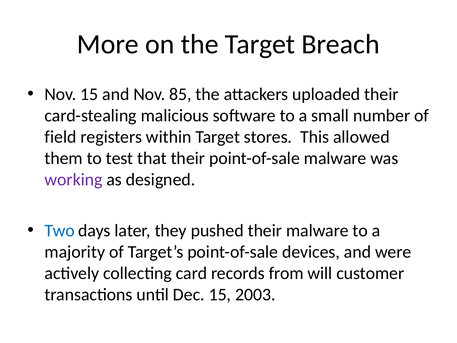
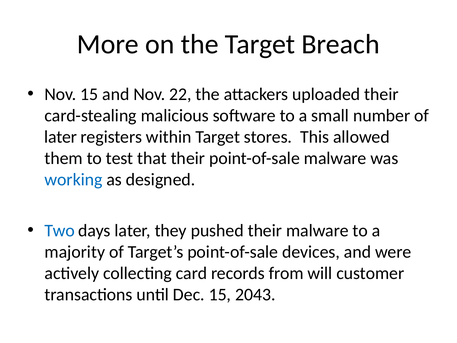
85: 85 -> 22 (180, 94)
field: field -> later (61, 137)
working colour: purple -> blue (74, 180)
2003: 2003 -> 2043 (255, 294)
